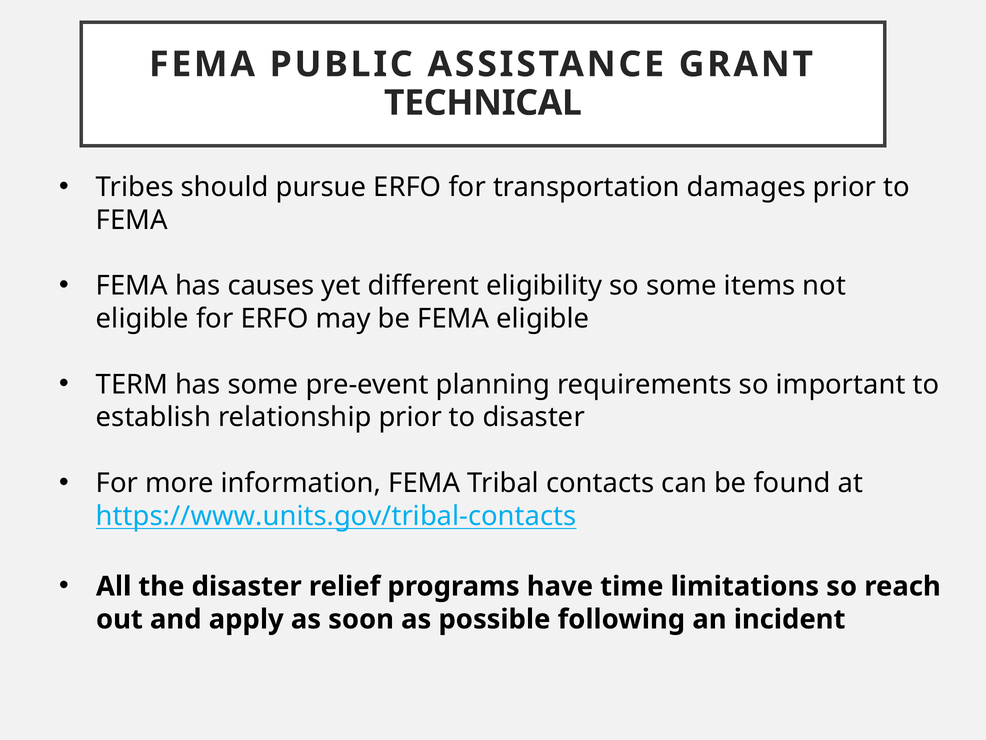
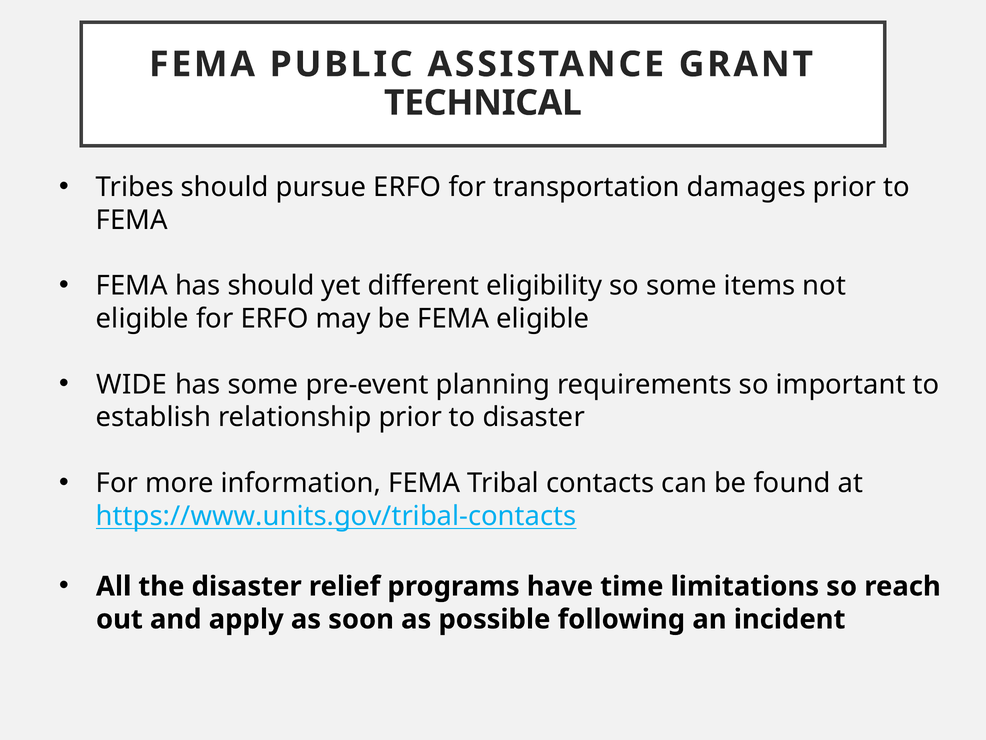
has causes: causes -> should (271, 286)
TERM: TERM -> WIDE (132, 384)
